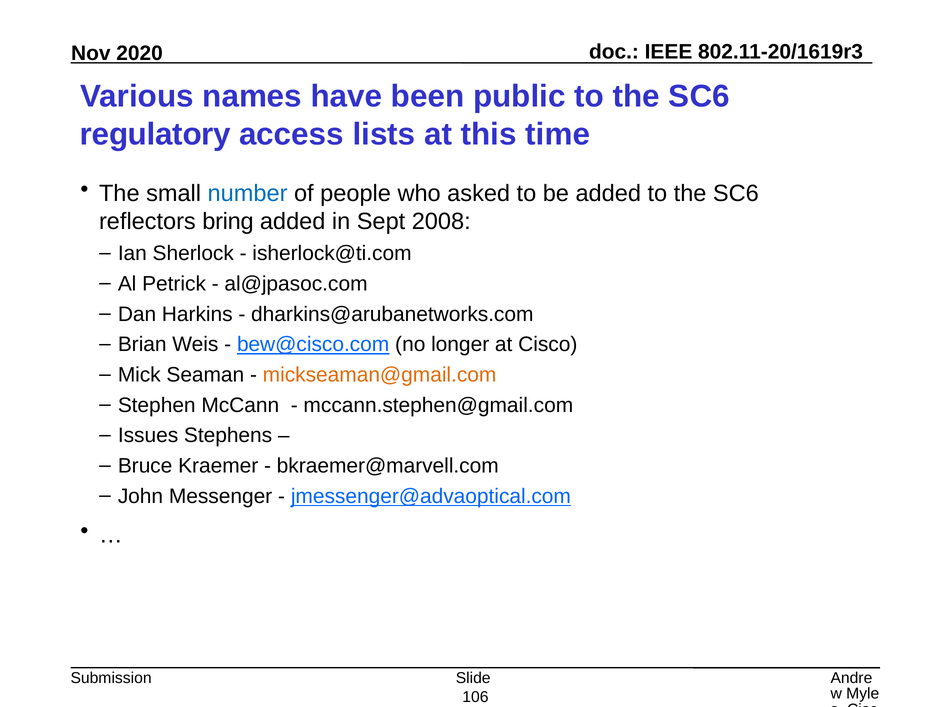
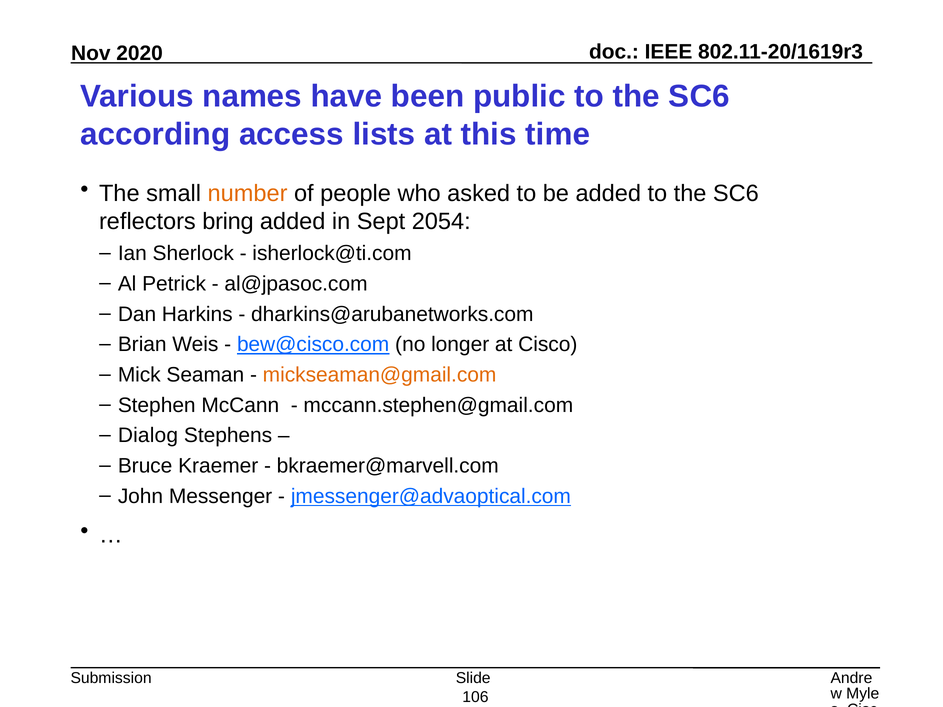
regulatory: regulatory -> according (155, 134)
number colour: blue -> orange (248, 193)
2008: 2008 -> 2054 (441, 222)
Issues: Issues -> Dialog (148, 436)
